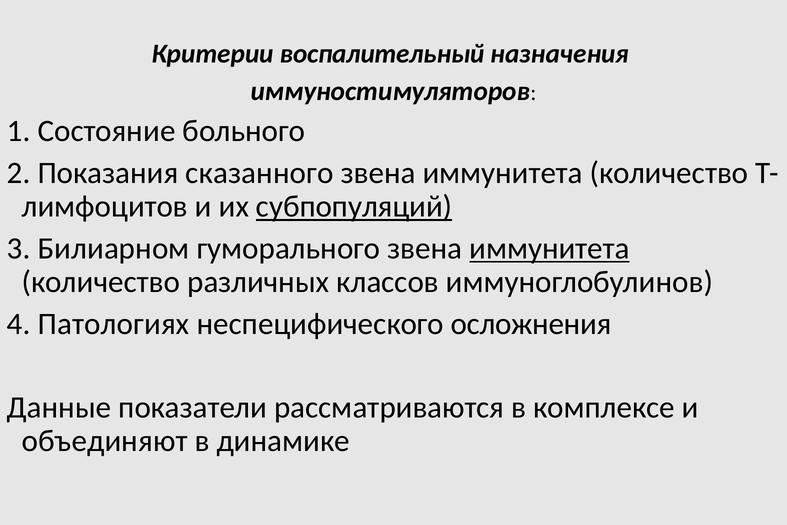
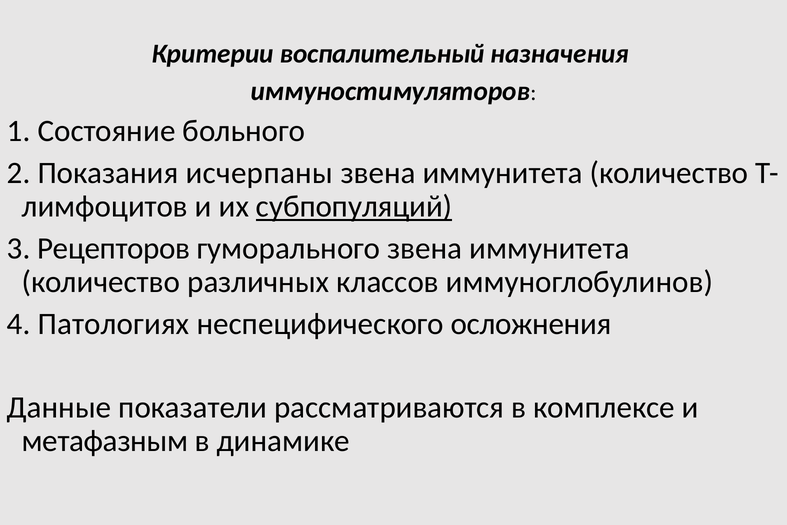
сказанного: сказанного -> исчерпаны (259, 173)
Билиарном: Билиарном -> Рецепторов (114, 248)
иммунитета underline: present -> none (549, 248)
объединяют: объединяют -> метафазным (105, 441)
